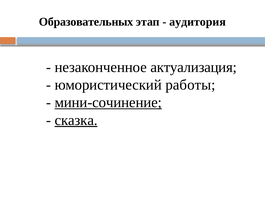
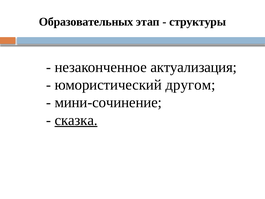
аудитория: аудитория -> структуры (198, 22)
работы: работы -> другом (190, 85)
мини-сочинение underline: present -> none (108, 102)
